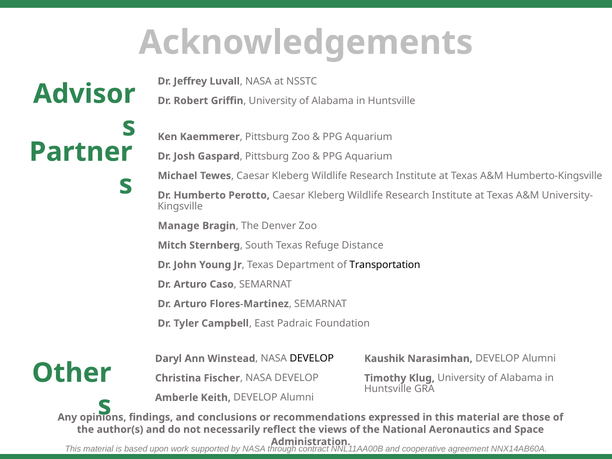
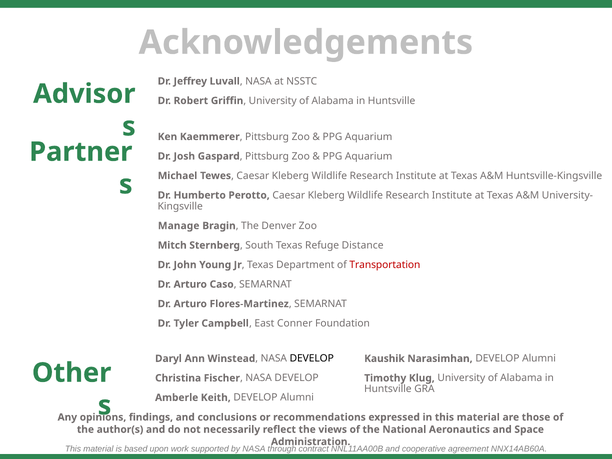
Humberto-Kingsville: Humberto-Kingsville -> Huntsville-Kingsville (554, 176)
Transportation colour: black -> red (385, 265)
Padraic: Padraic -> Conner (295, 323)
